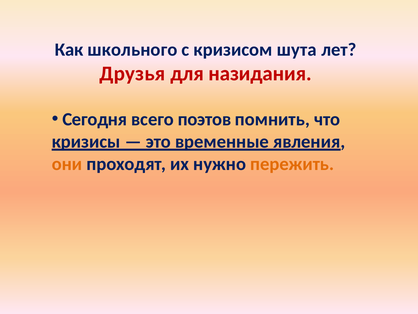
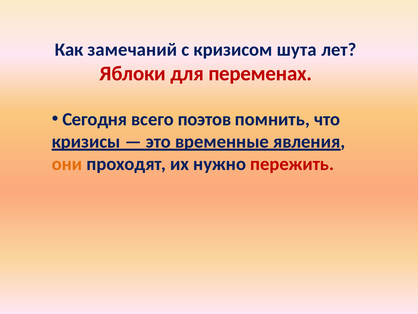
школьного: школьного -> замечаний (132, 49)
Друзья: Друзья -> Яблоки (133, 73)
назидания: назидания -> переменах (260, 73)
пережить colour: orange -> red (292, 164)
